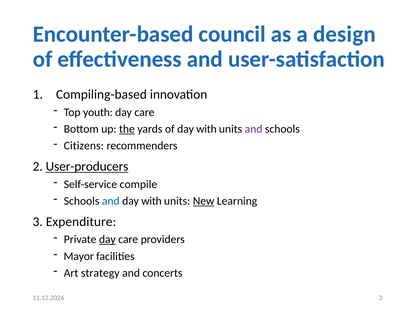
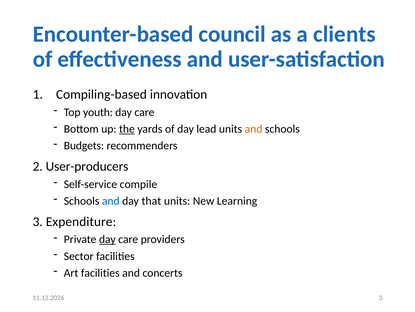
design: design -> clients (344, 34)
of day with: with -> lead (206, 129)
and colour: purple -> orange (254, 129)
Citizens: Citizens -> Budgets (84, 145)
User-producers underline: present -> none (87, 166)
with: with -> that (151, 201)
New underline: present -> none (204, 201)
Mayor: Mayor -> Sector (79, 256)
Art strategy: strategy -> facilities (100, 272)
